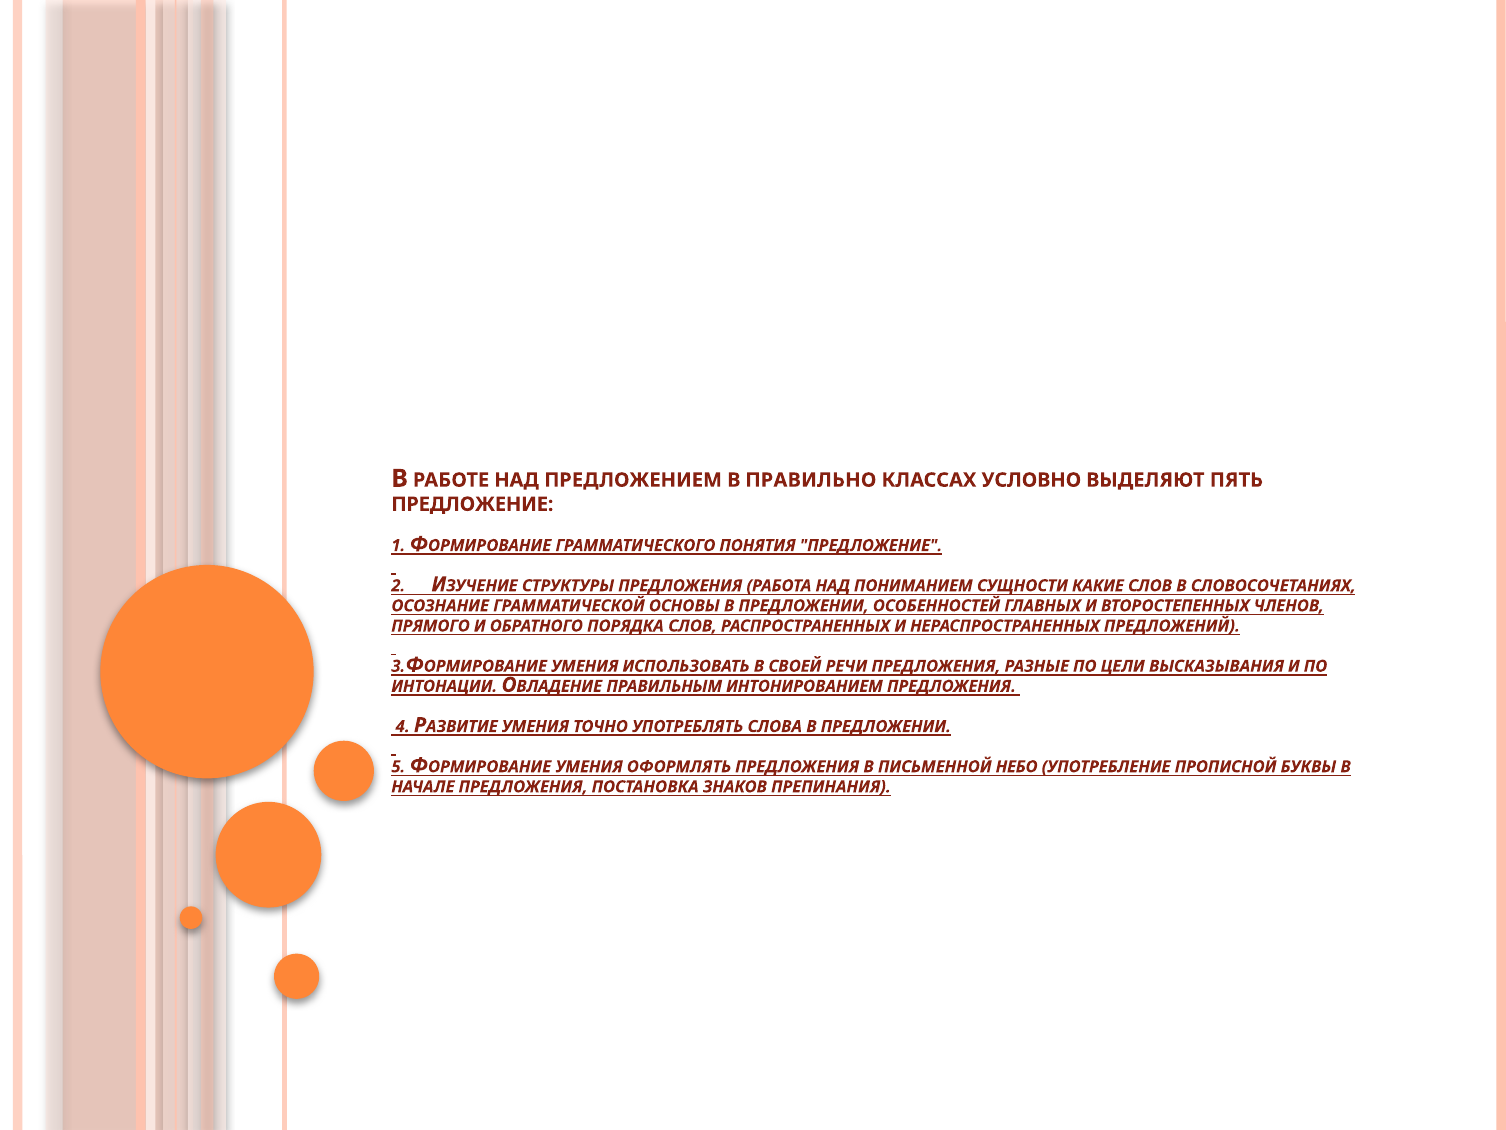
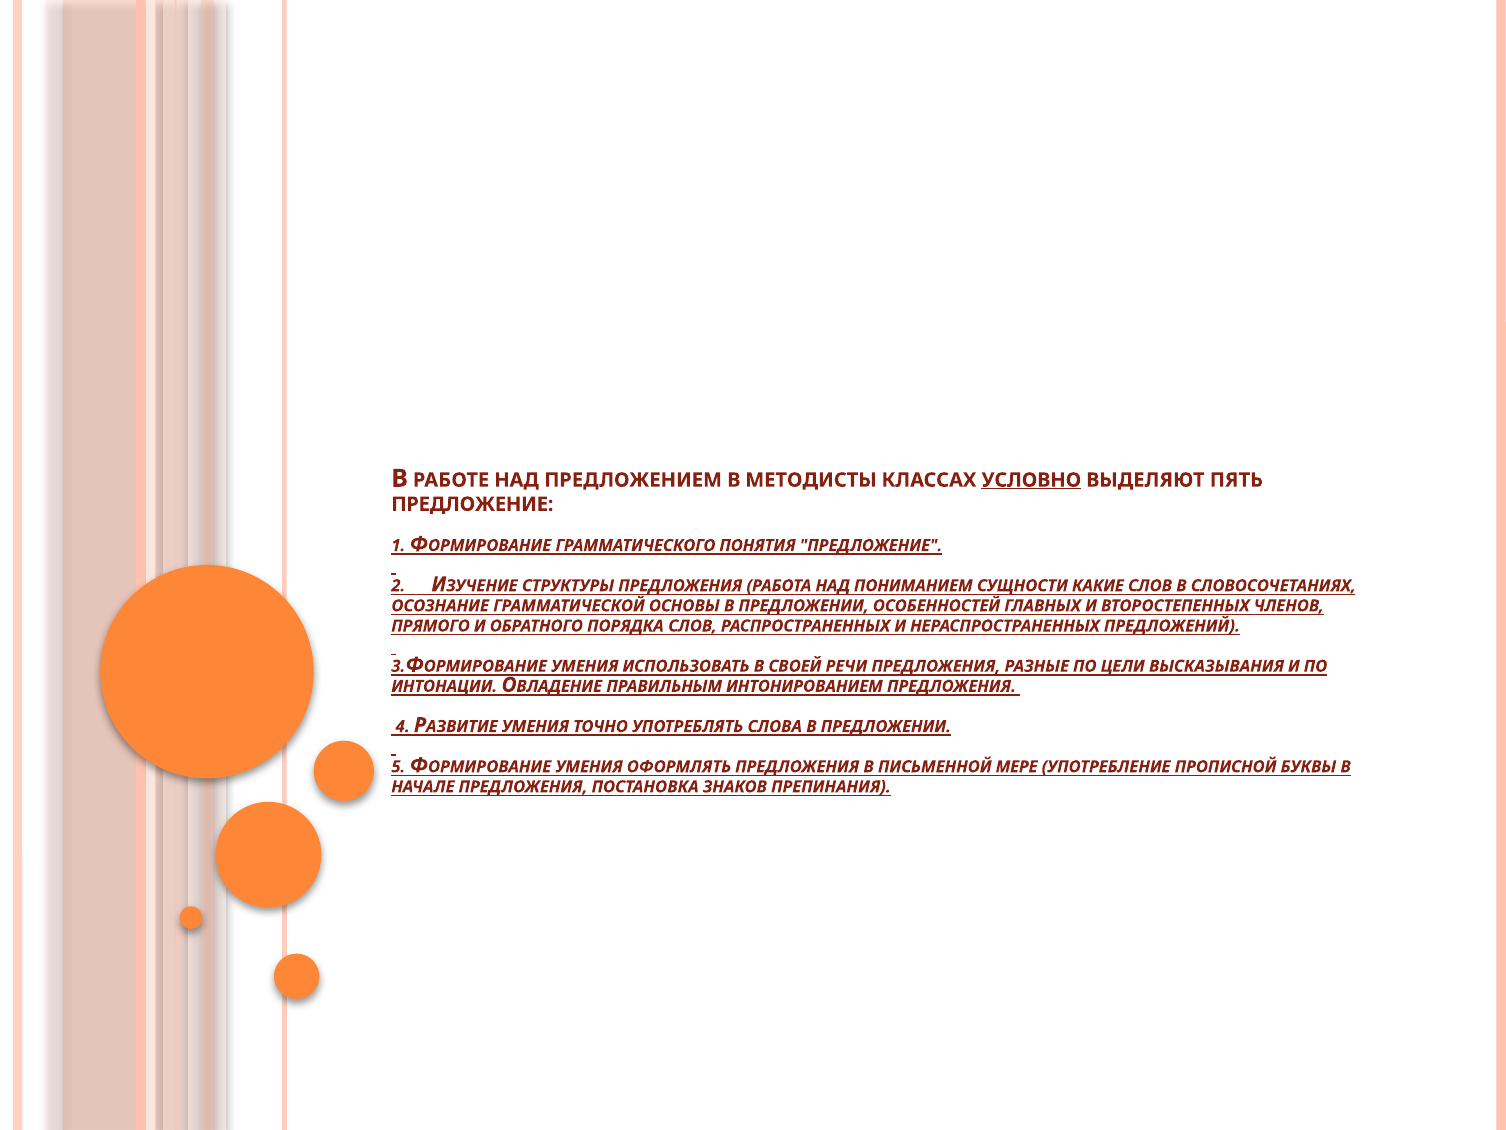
ПРАВИЛЬНО: ПРАВИЛЬНО -> МЕТОДИСТЫ (811, 480)
УСЛОВНО underline: none -> present (1031, 480)
НЕБО: НЕБО -> МЕРЕ (1017, 766)
